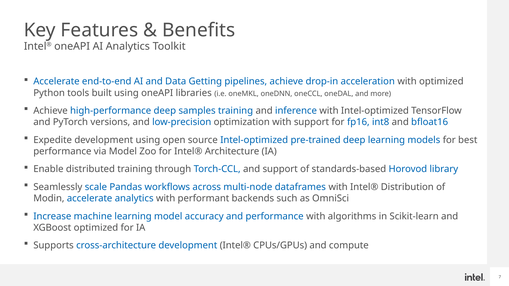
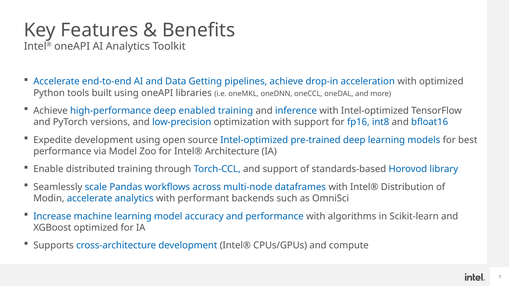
samples: samples -> enabled (197, 111)
